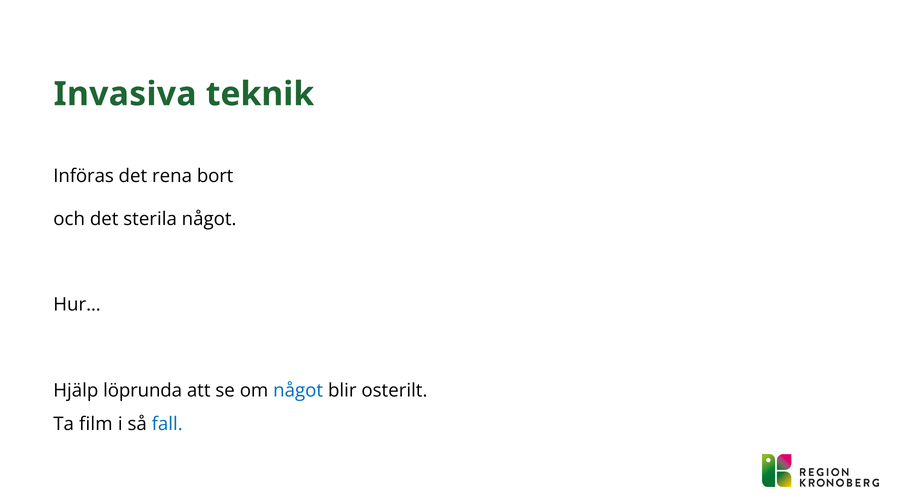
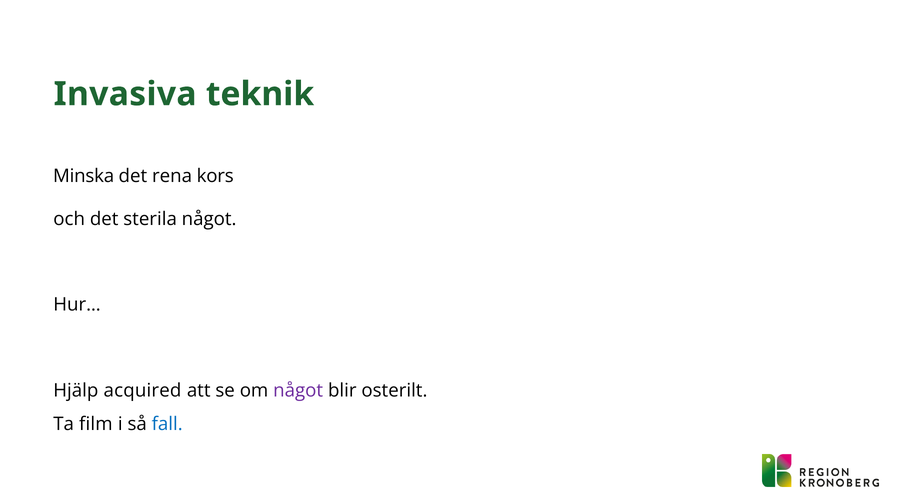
Införas: Införas -> Minska (84, 176)
bort: bort -> kors (215, 176)
löprunda: löprunda -> acquired (142, 391)
något colour: blue -> purple (298, 391)
